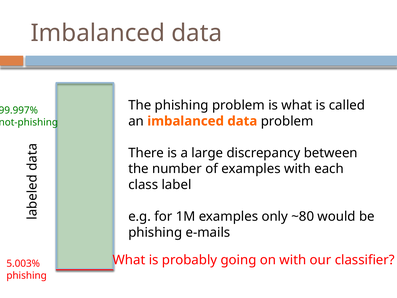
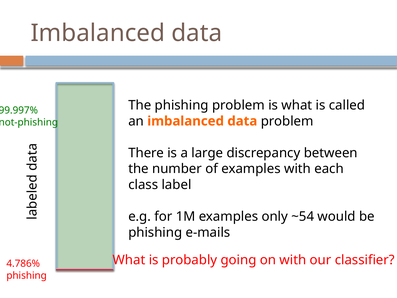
~80: ~80 -> ~54 (303, 216)
5.003%: 5.003% -> 4.786% (23, 263)
